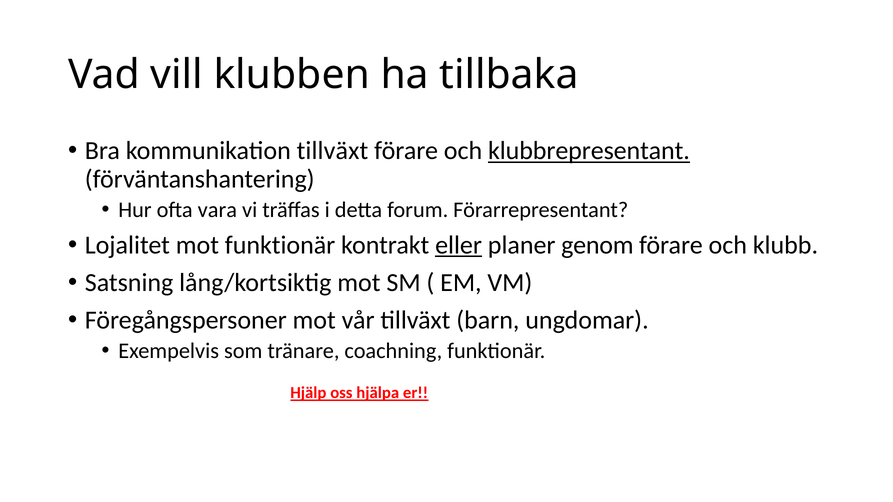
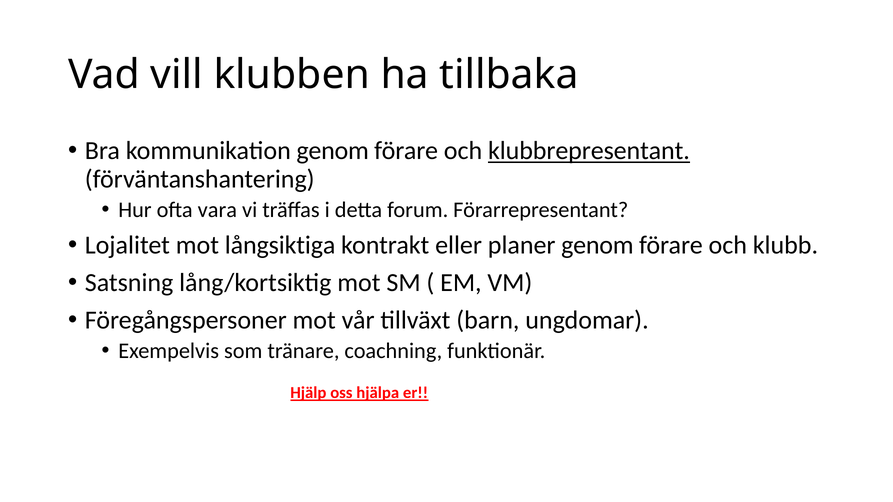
kommunikation tillväxt: tillväxt -> genom (333, 151)
mot funktionär: funktionär -> långsiktiga (280, 245)
eller underline: present -> none (459, 245)
